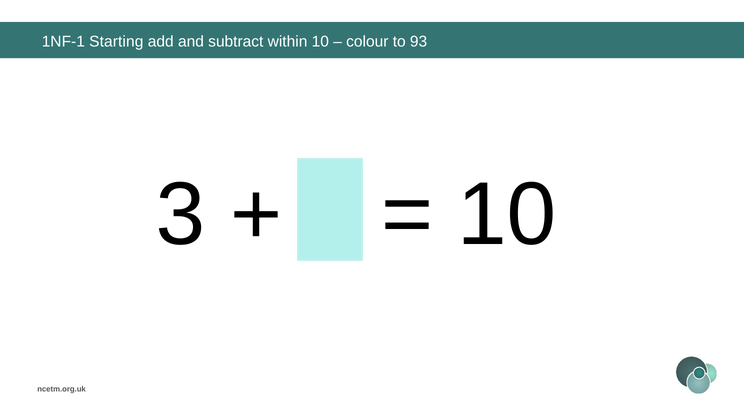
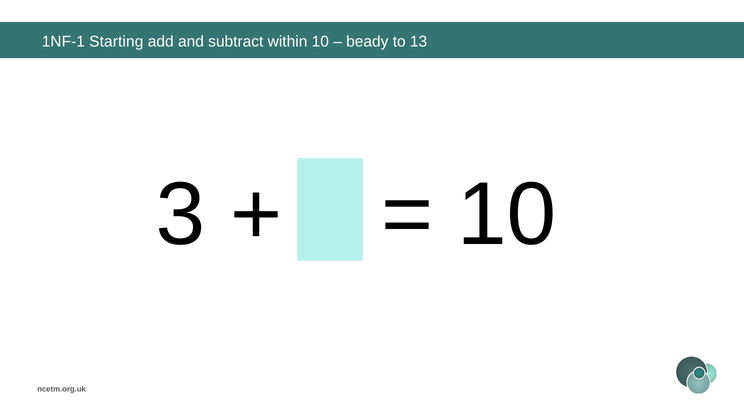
colour: colour -> beady (367, 42)
93: 93 -> 13 (419, 42)
